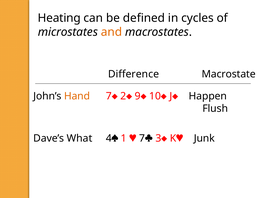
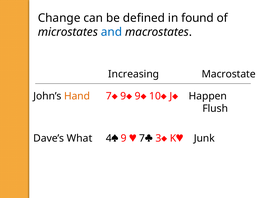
Heating: Heating -> Change (59, 18)
cycles: cycles -> found (198, 18)
and colour: orange -> blue (112, 32)
Difference: Difference -> Increasing (134, 74)
2: 2 -> 9 (123, 96)
1: 1 -> 9 (124, 138)
